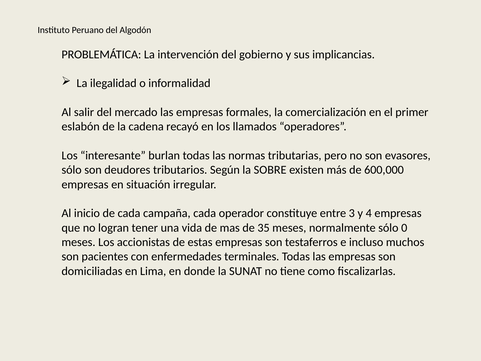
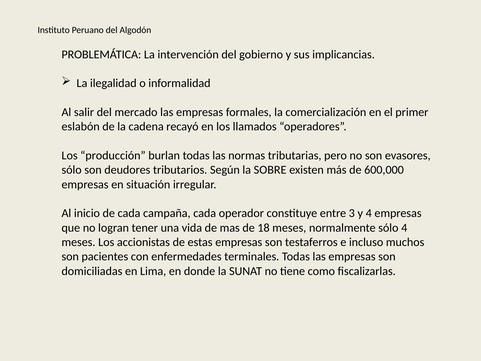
interesante: interesante -> producción (113, 155)
35: 35 -> 18 (264, 228)
sólo 0: 0 -> 4 (404, 228)
